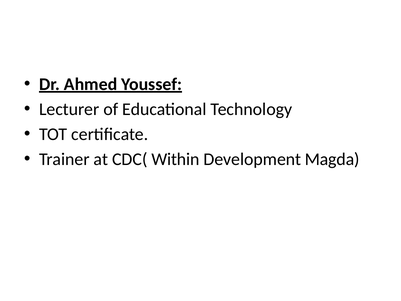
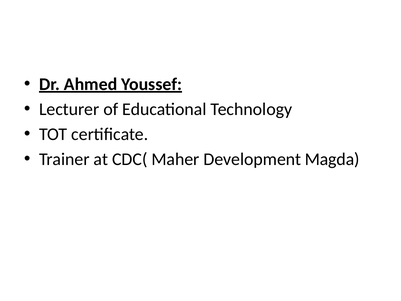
Within: Within -> Maher (175, 159)
